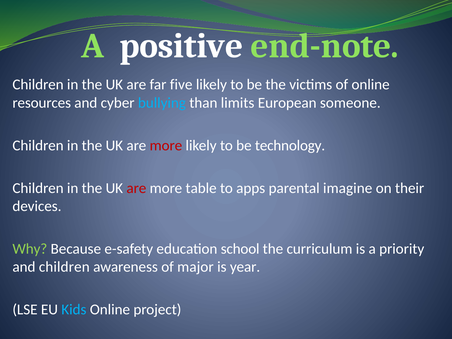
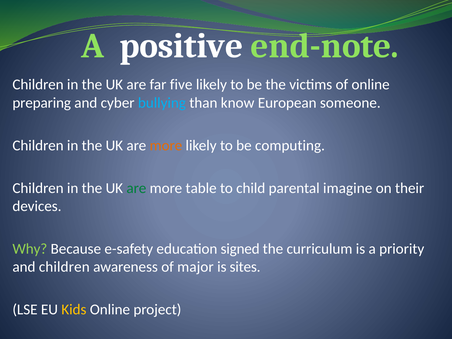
resources: resources -> preparing (42, 103)
limits: limits -> know (238, 103)
more colour: red -> orange (166, 145)
technology: technology -> computing (290, 145)
are colour: red -> green (136, 188)
apps: apps -> child (251, 188)
school: school -> signed (240, 249)
year: year -> sites (245, 267)
Kids colour: light blue -> yellow (74, 310)
